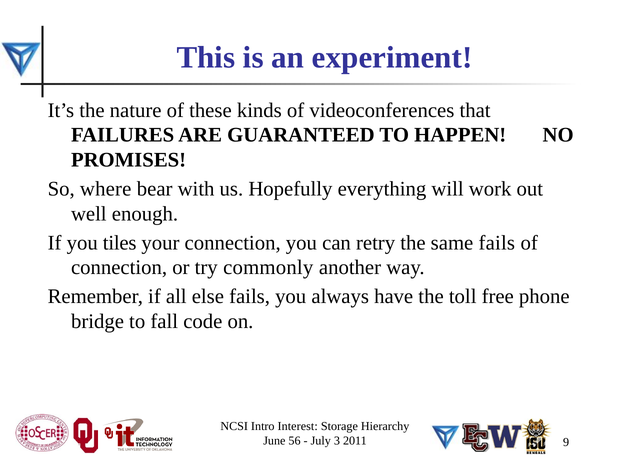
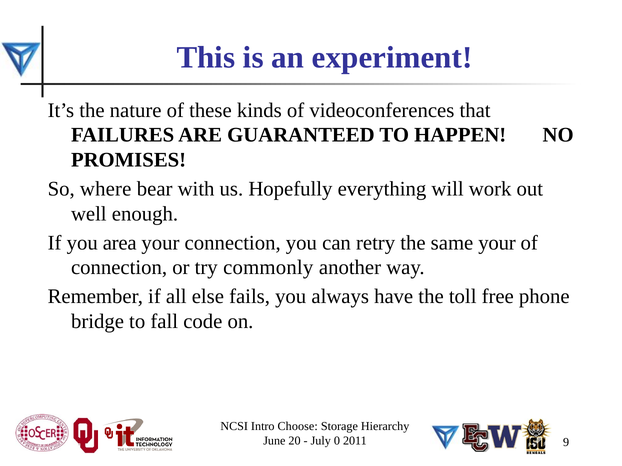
tiles: tiles -> area (120, 243)
same fails: fails -> your (497, 243)
Interest: Interest -> Choose (298, 427)
56: 56 -> 20 (295, 441)
3: 3 -> 0 (337, 441)
